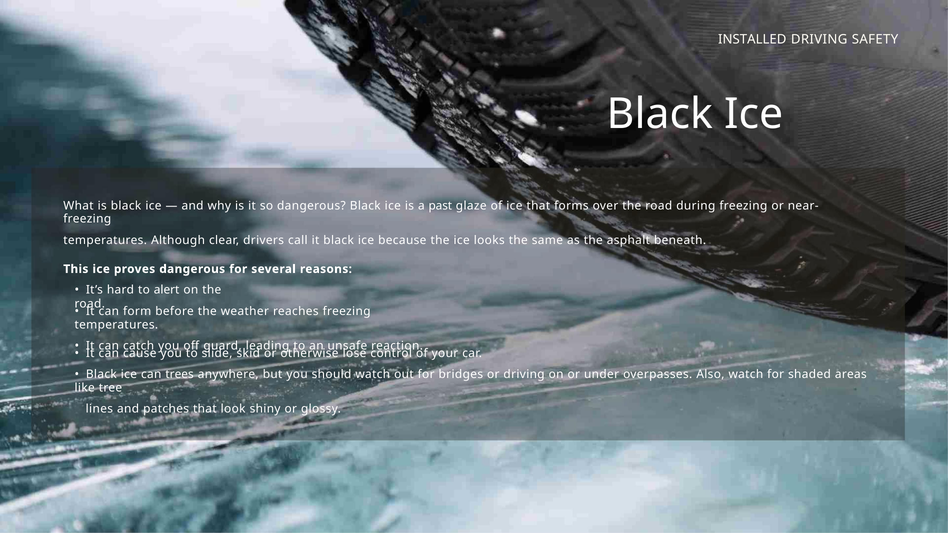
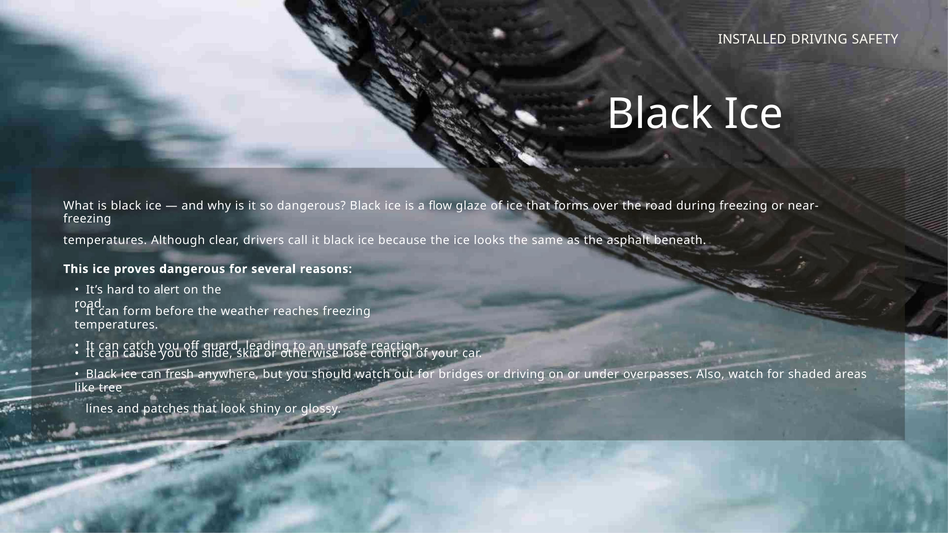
past: past -> flow (440, 206)
trees: trees -> fresh (180, 374)
